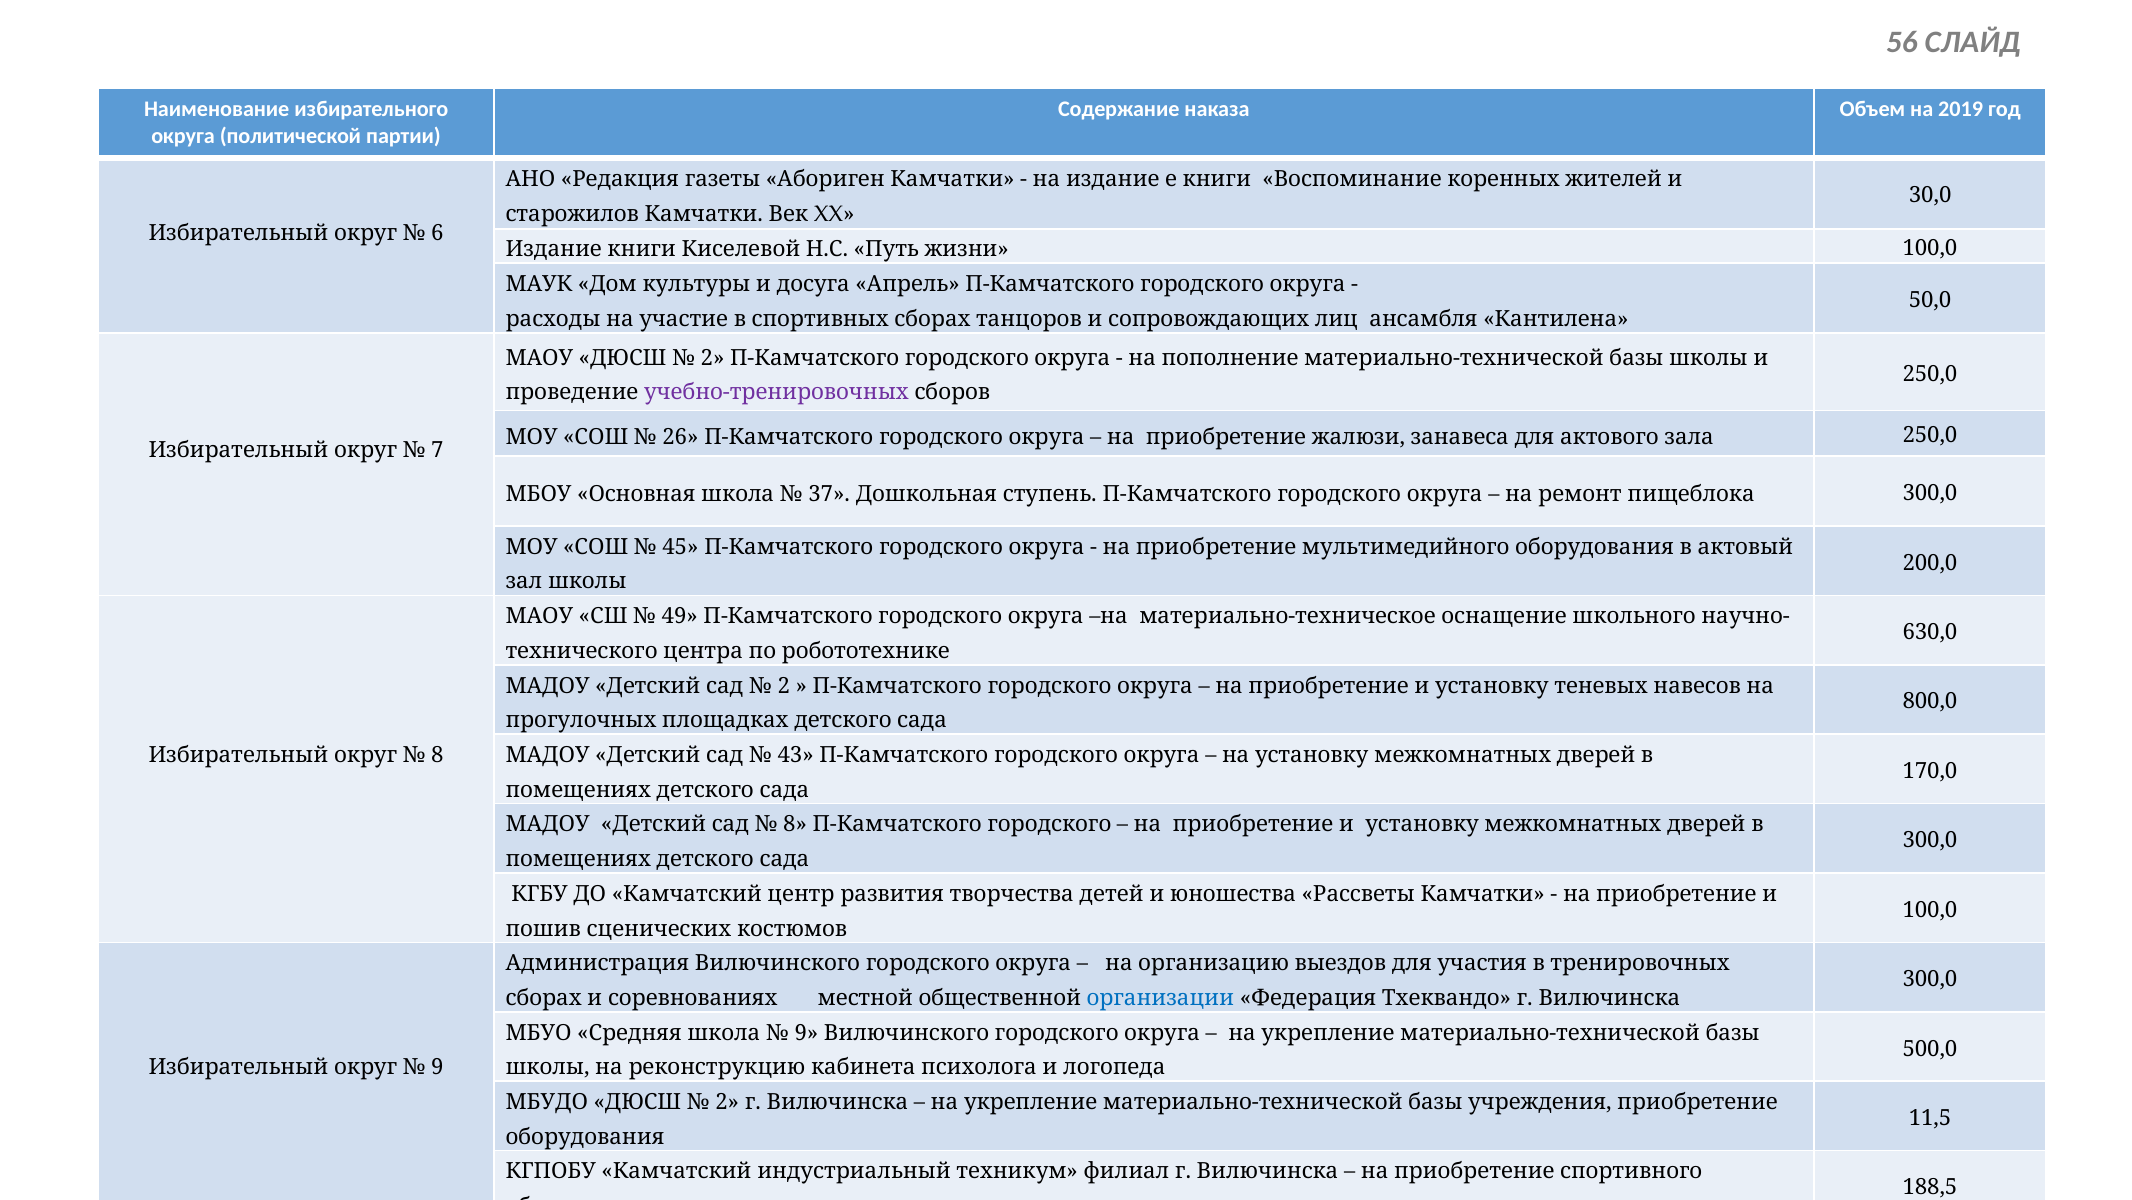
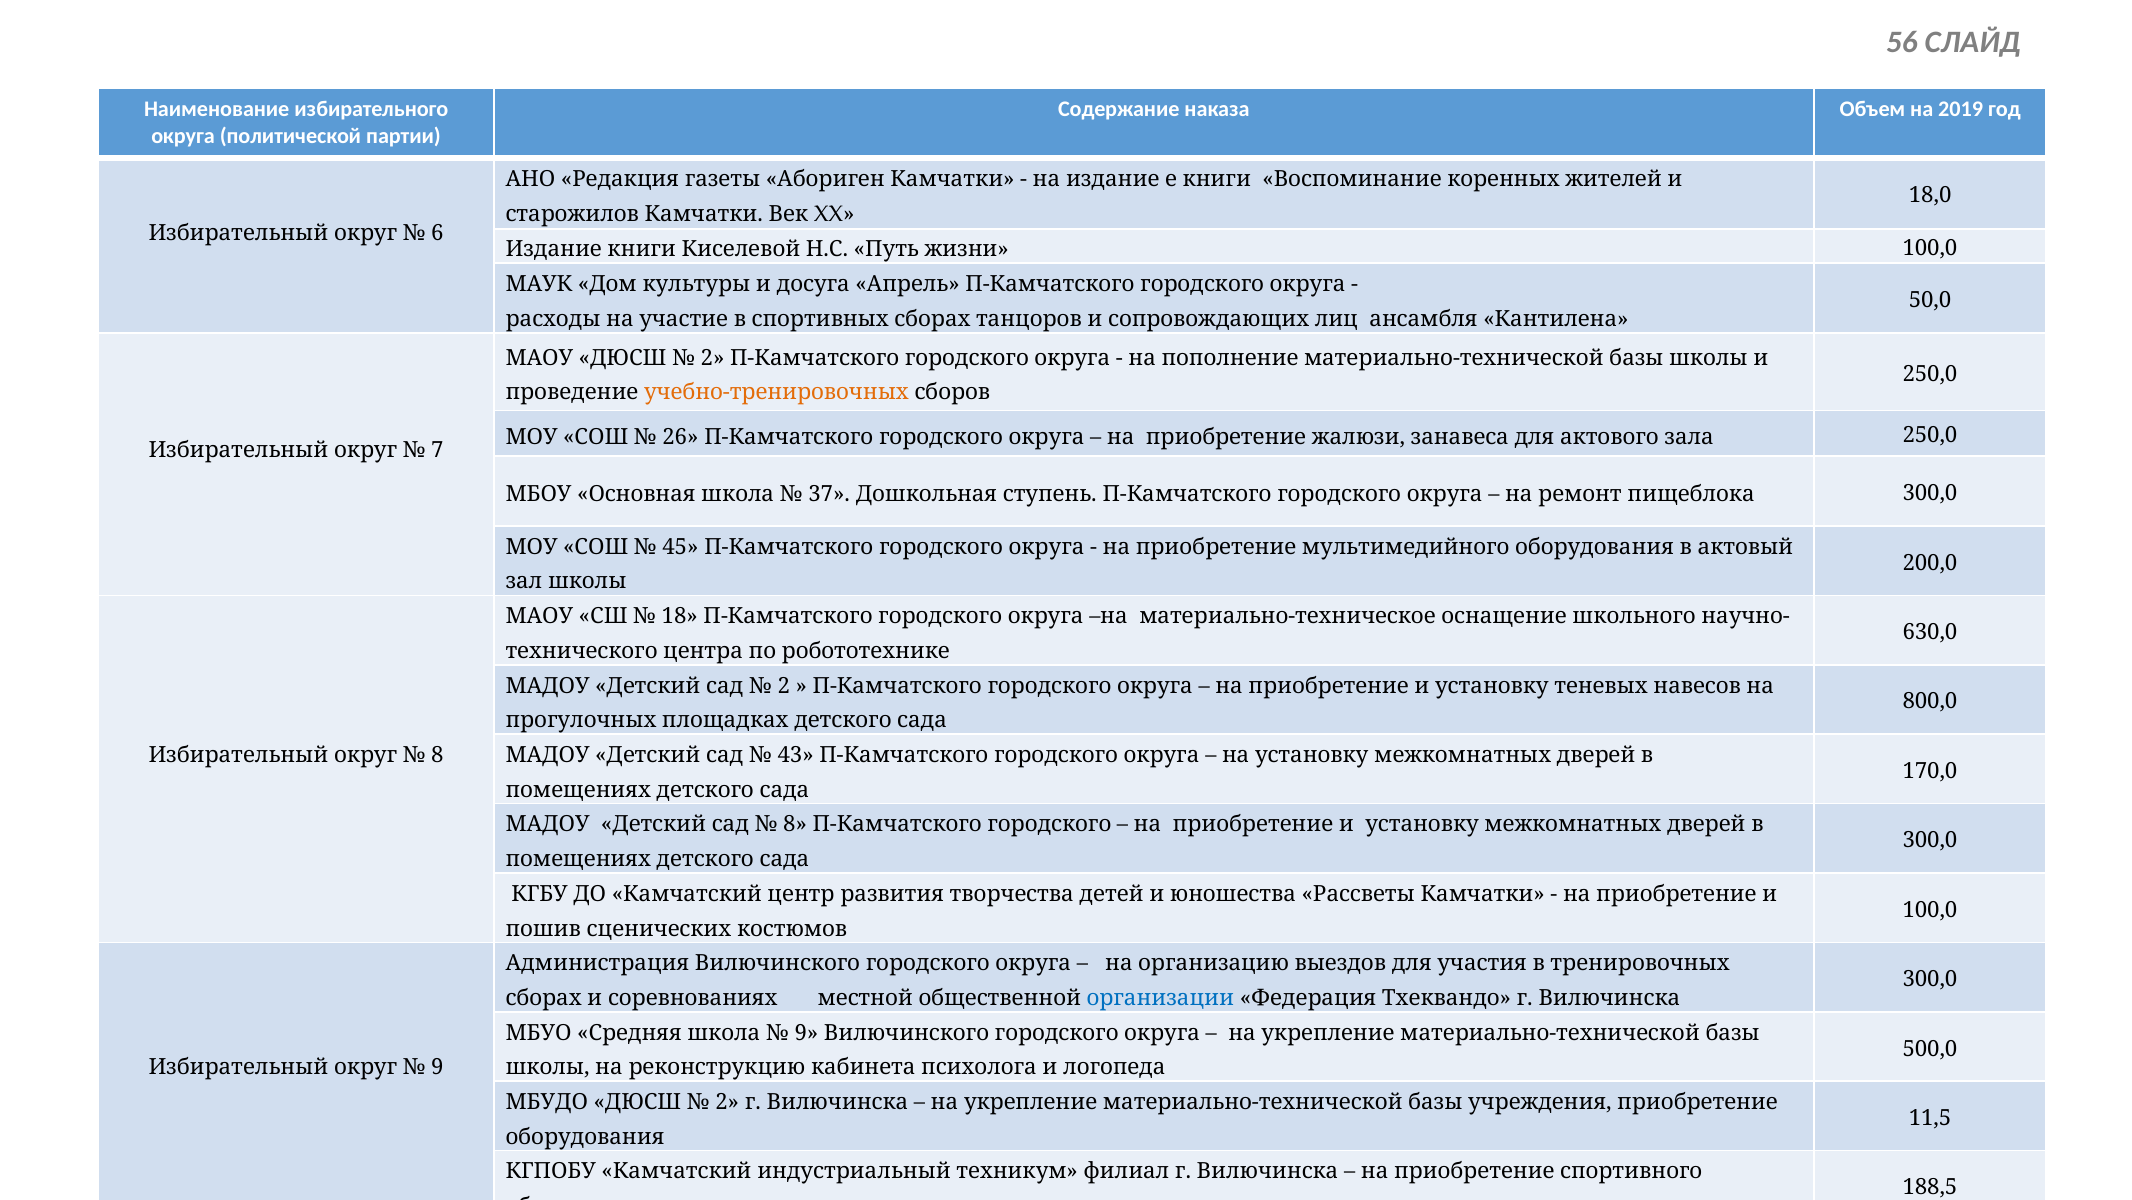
30,0: 30,0 -> 18,0 (1930, 195)
учебно-тренировочных colour: purple -> orange (776, 392)
49: 49 -> 18 (680, 616)
